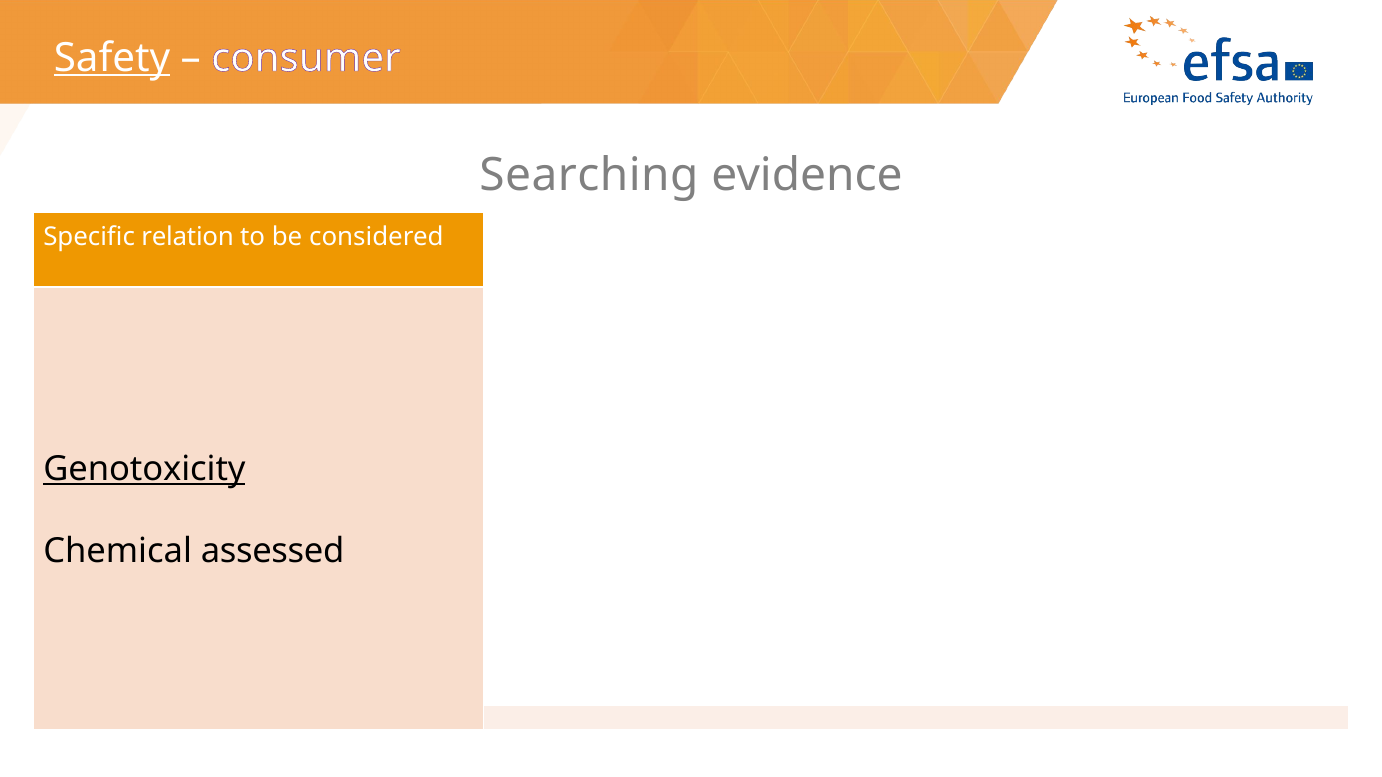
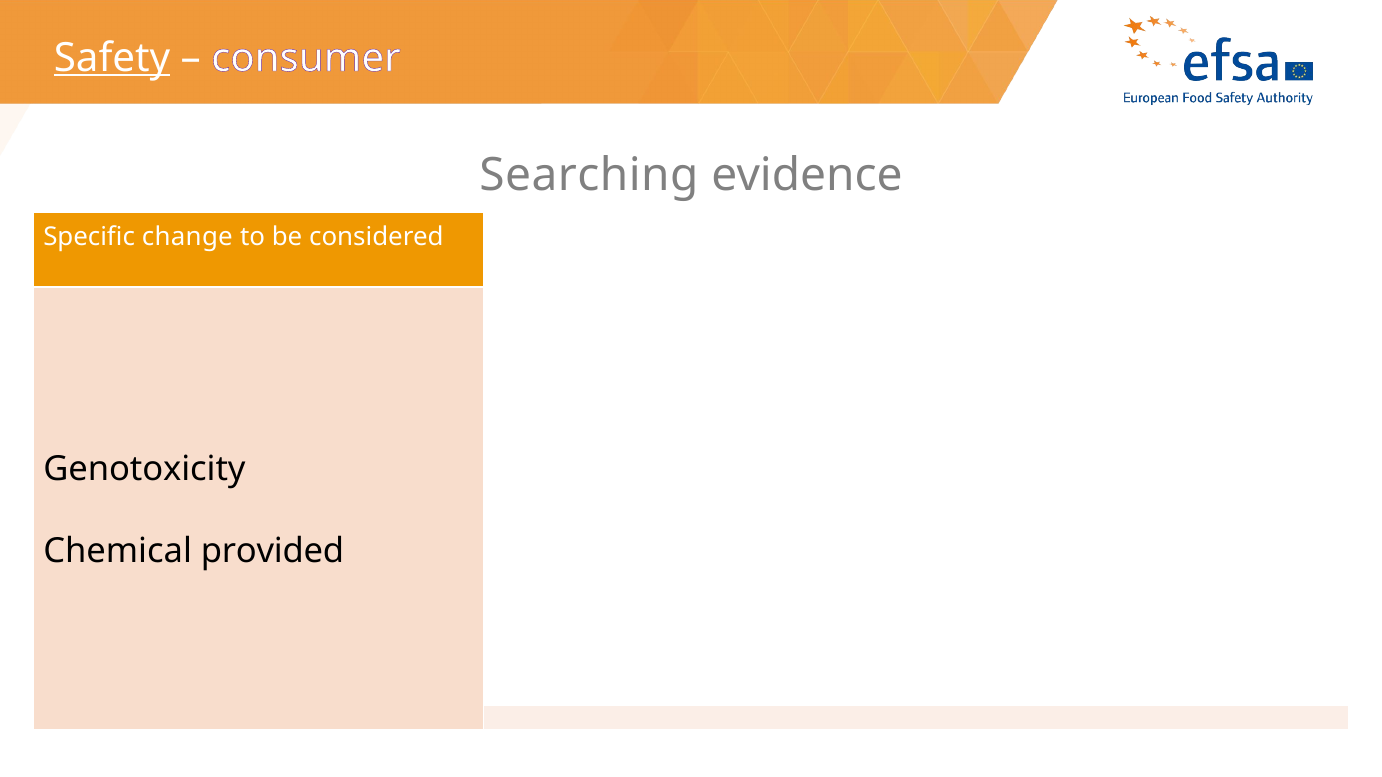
relation: relation -> change (187, 237)
Genotoxicity underline: present -> none (144, 470)
Chemical assessed: assessed -> provided (273, 551)
